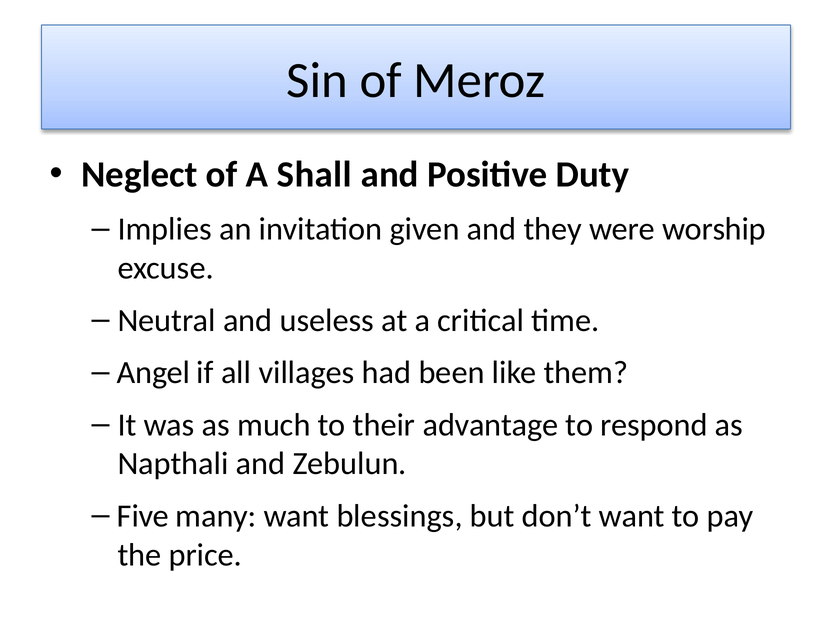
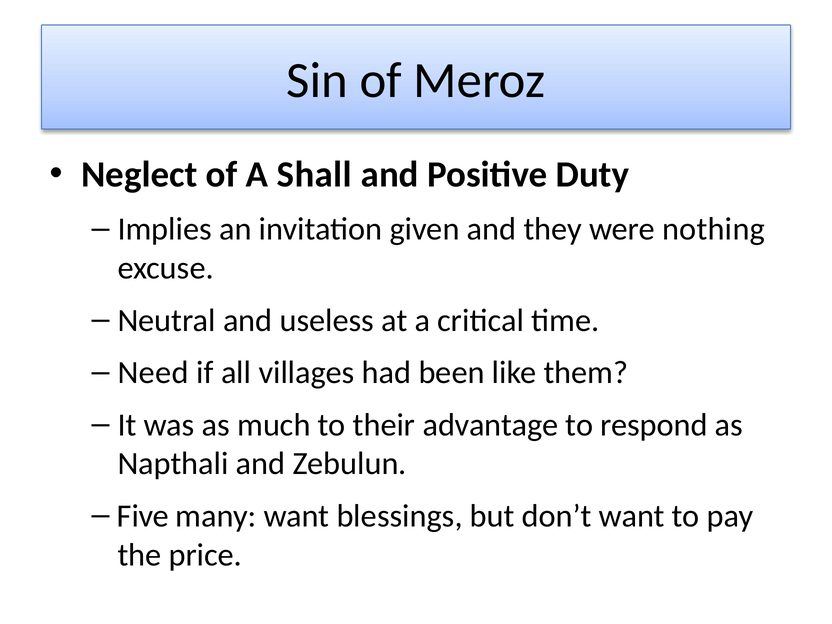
worship: worship -> nothing (714, 229)
Angel: Angel -> Need (153, 373)
